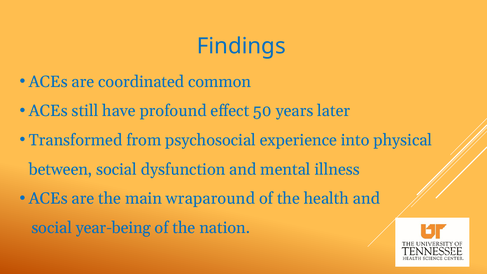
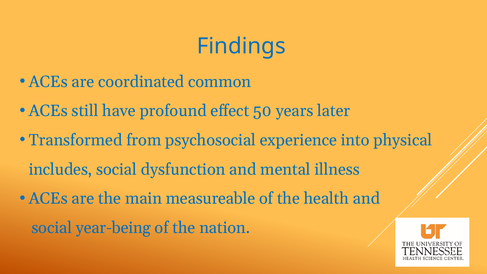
between: between -> includes (61, 169)
wraparound: wraparound -> measureable (211, 199)
